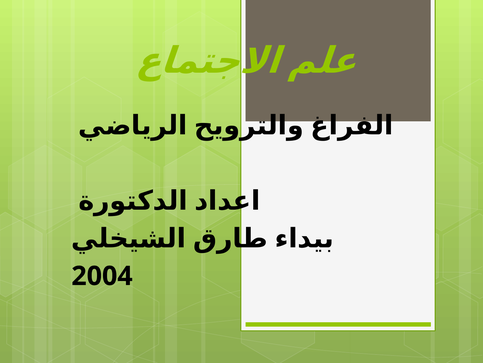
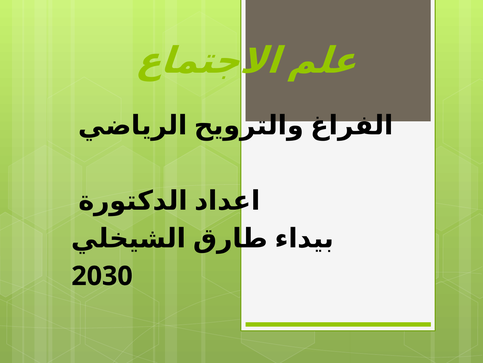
2004: 2004 -> 2030 (102, 276)
